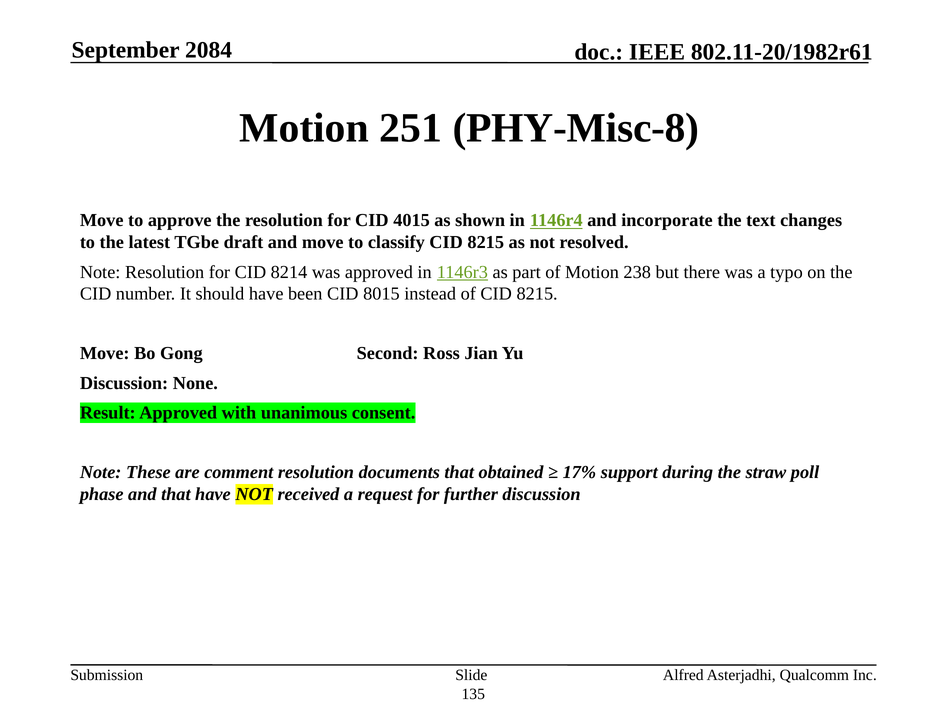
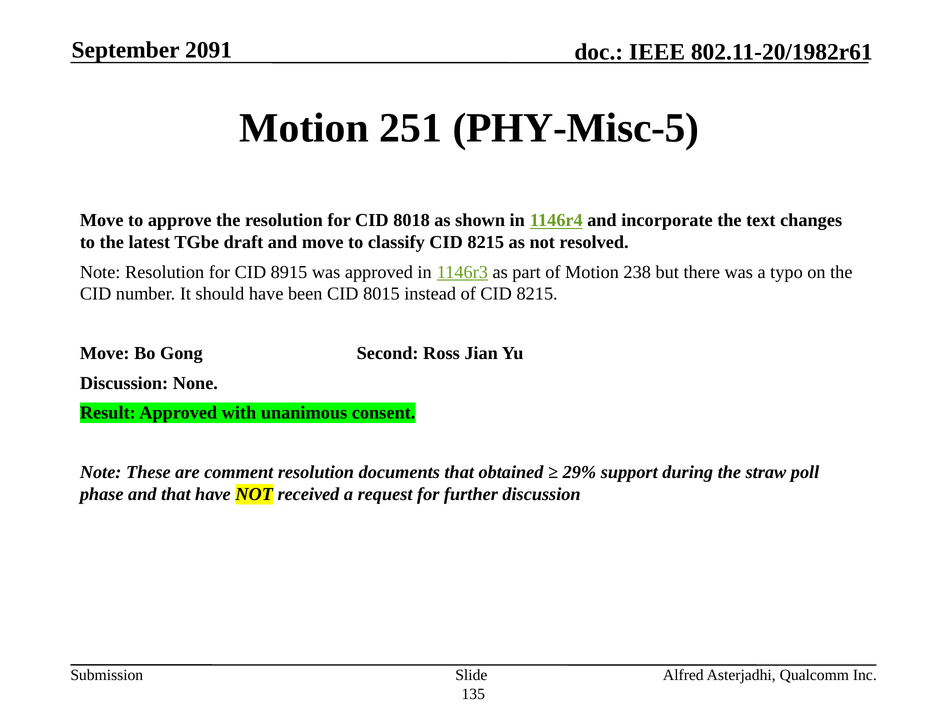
2084: 2084 -> 2091 (209, 50)
PHY-Misc-8: PHY-Misc-8 -> PHY-Misc-5 (576, 128)
4015: 4015 -> 8018 (412, 220)
8214: 8214 -> 8915 (289, 272)
17%: 17% -> 29% (579, 473)
